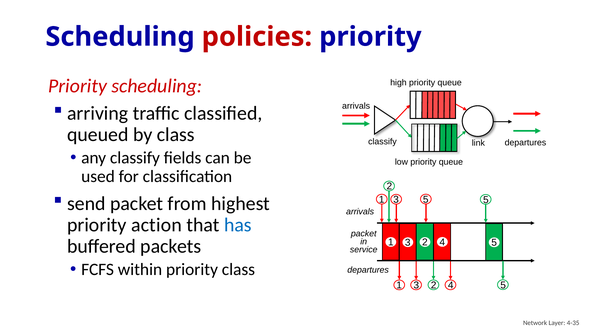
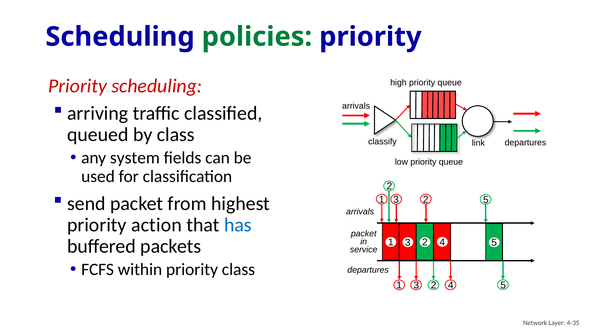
policies colour: red -> green (257, 37)
any classify: classify -> system (135, 158)
5: 5 -> 2 (426, 200)
